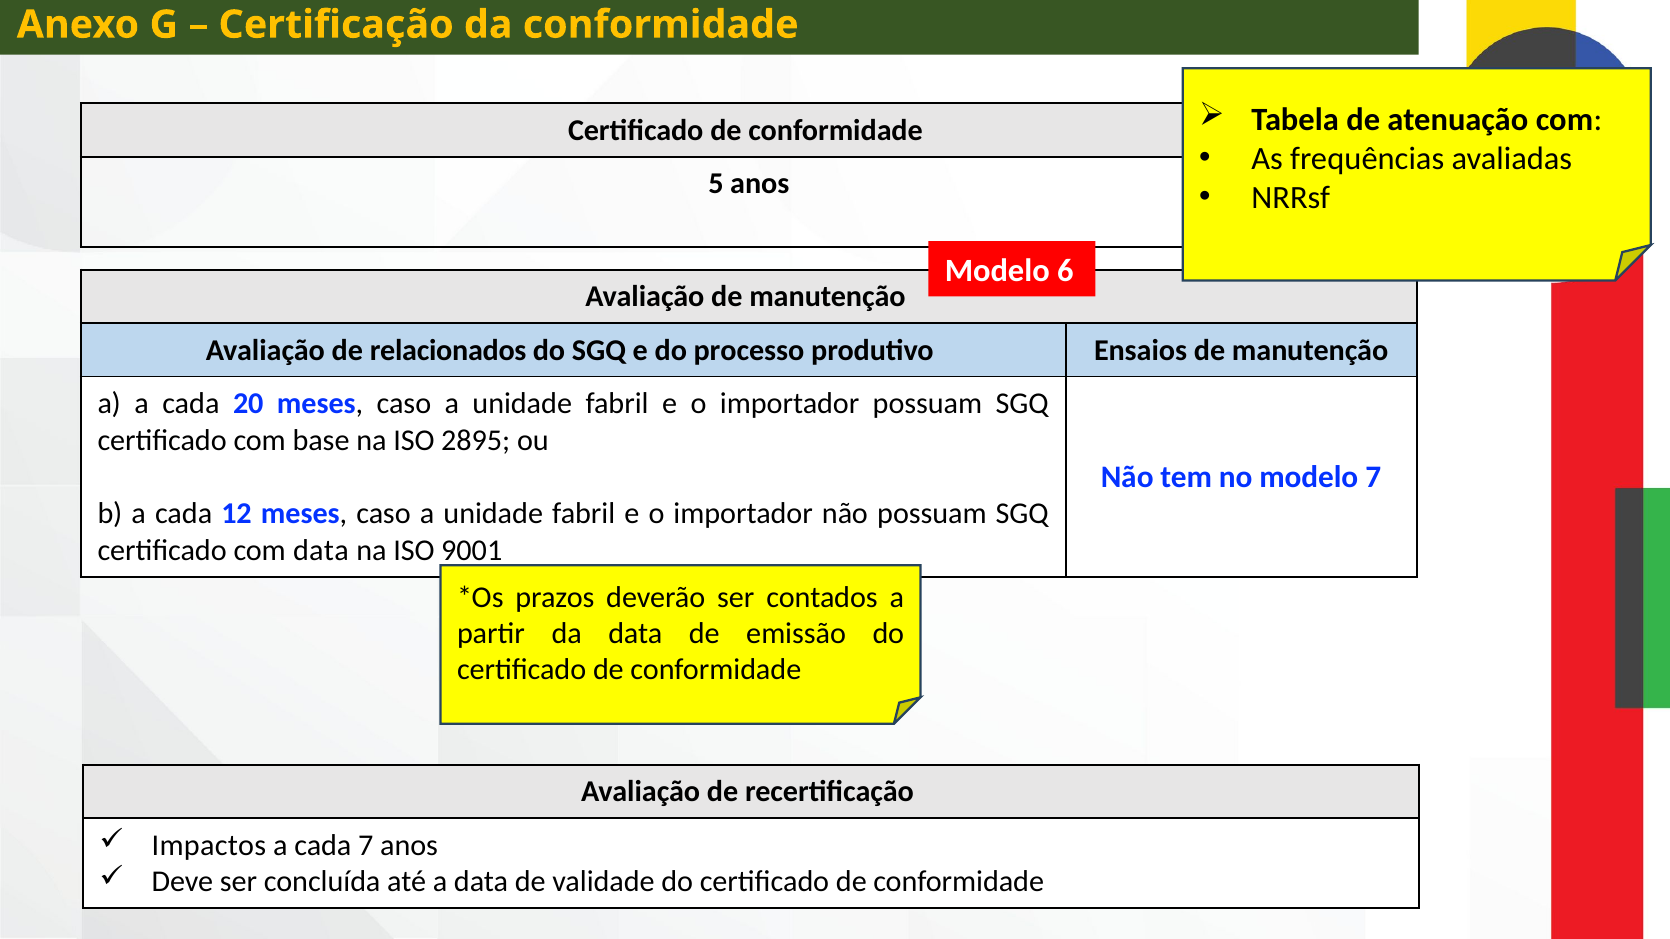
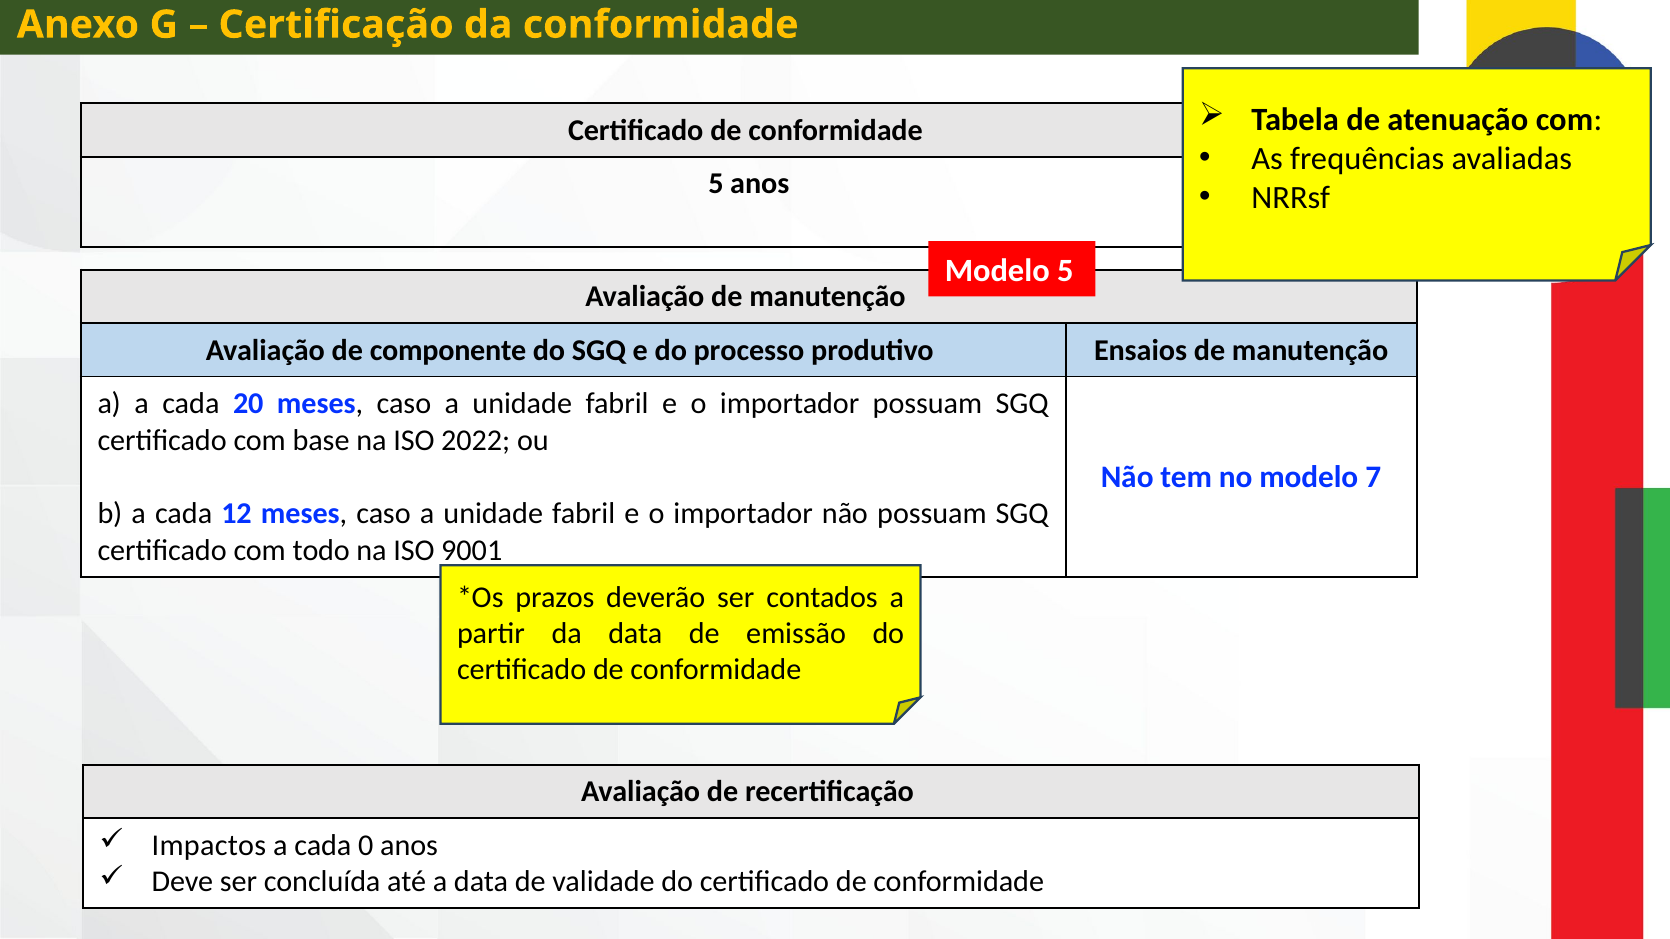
Modelo 6: 6 -> 5 (1065, 271)
relacionados: relacionados -> componente (448, 350)
2895: 2895 -> 2022 (476, 440)
com data: data -> todo (321, 551)
cada 7: 7 -> 0 (366, 845)
